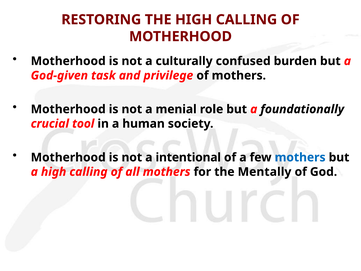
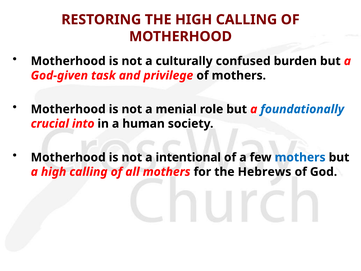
foundationally colour: black -> blue (302, 109)
tool: tool -> into (83, 124)
Mentally: Mentally -> Hebrews (265, 172)
